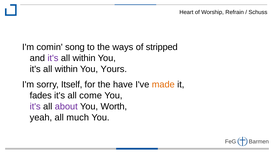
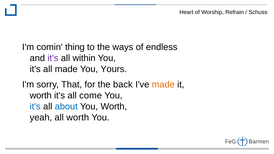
song: song -> thing (75, 47)
stripped: stripped -> endless (162, 47)
within: within -> made (66, 69)
Itself: Itself -> That (72, 85)
have: have -> back (123, 85)
fades: fades -> worth (41, 96)
it's colour: purple -> blue (35, 107)
about colour: purple -> blue (66, 107)
all much: much -> worth (78, 118)
